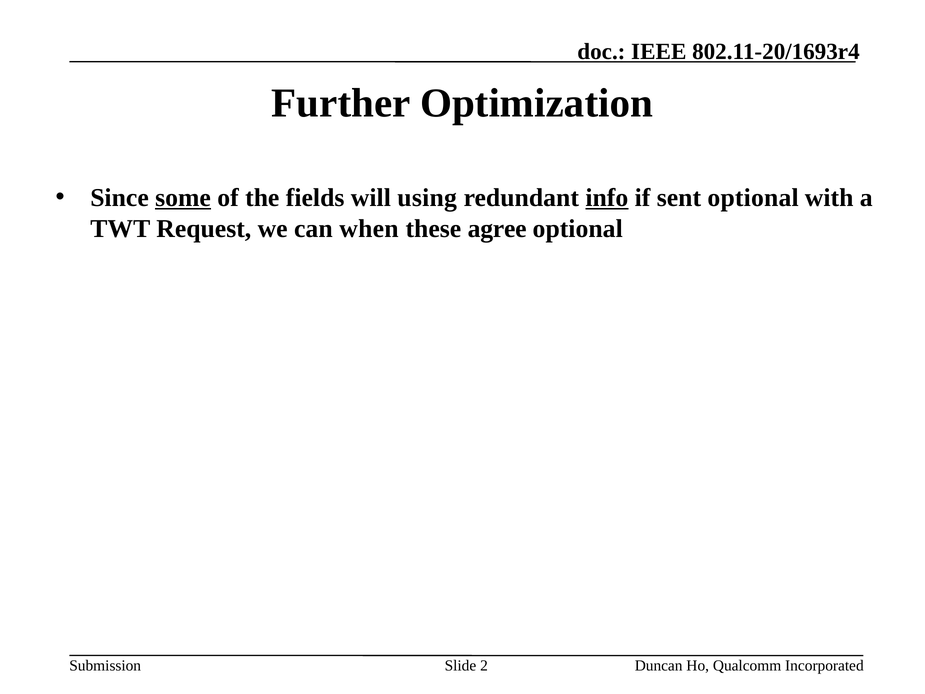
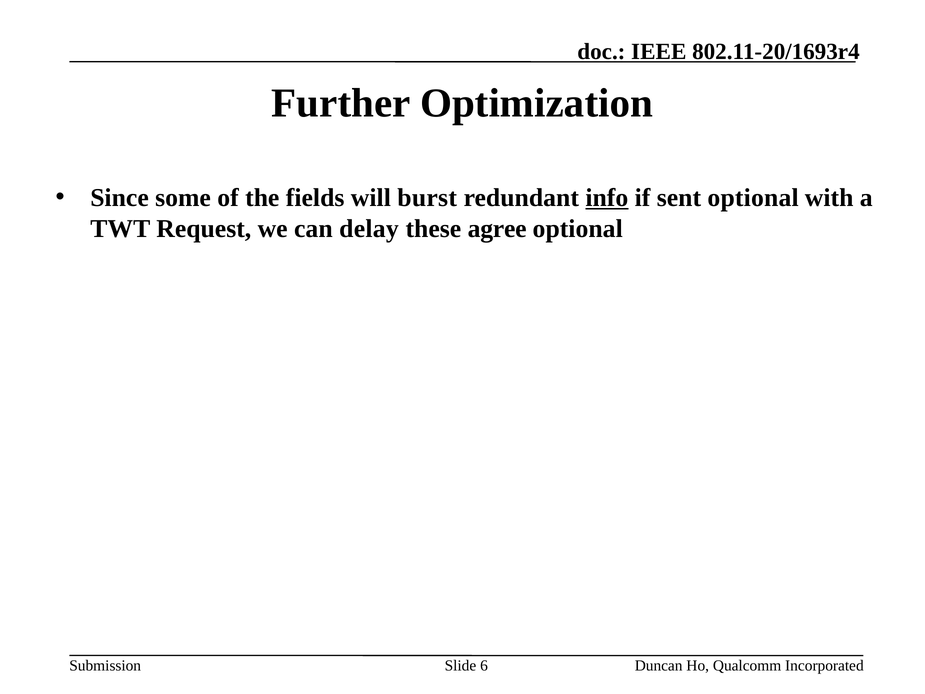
some underline: present -> none (183, 198)
using: using -> burst (427, 198)
when: when -> delay (369, 229)
2: 2 -> 6 (484, 665)
